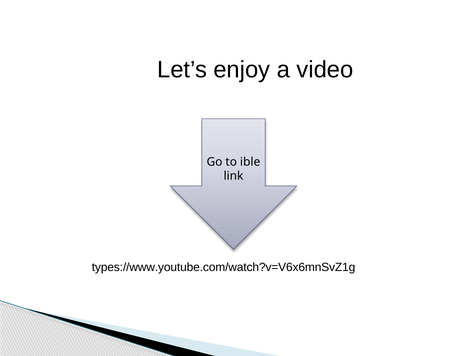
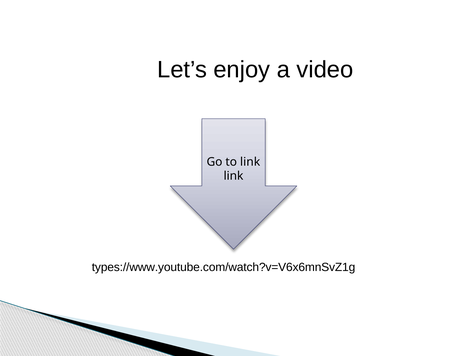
to ible: ible -> link (250, 162)
